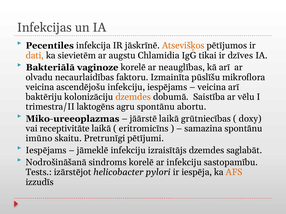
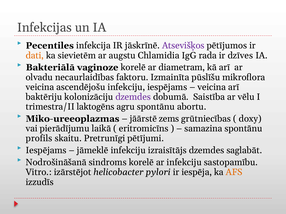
Atsevišķos colour: orange -> purple (183, 46)
tikai: tikai -> rada (208, 56)
neauglības: neauglības -> diametram (182, 68)
dzemdes colour: orange -> purple (133, 97)
jāārstē laikā: laikā -> zems (169, 119)
receptivitāte: receptivitāte -> pierādījumu (65, 129)
imūno: imūno -> profils (39, 139)
Tests: Tests -> Vitro (39, 173)
